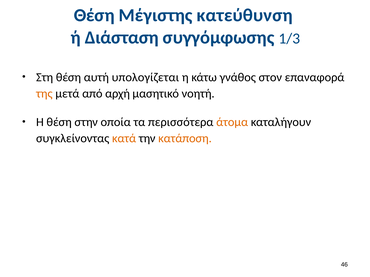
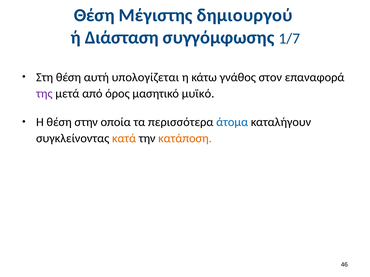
κατεύθυνση: κατεύθυνση -> δημιουργού (245, 15)
1/3: 1/3 -> 1/7 (289, 39)
της colour: orange -> purple (44, 94)
αρχή: αρχή -> όρος (117, 94)
νοητή: νοητή -> μυϊκό (198, 94)
άτομα colour: orange -> blue (232, 122)
